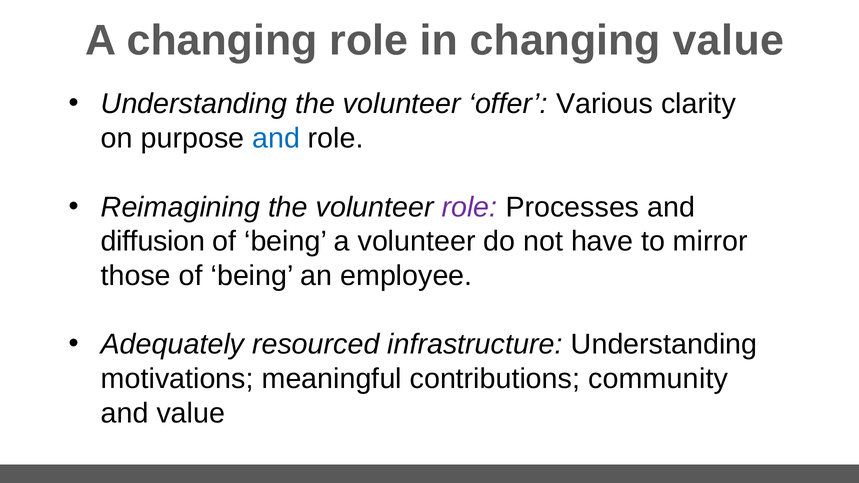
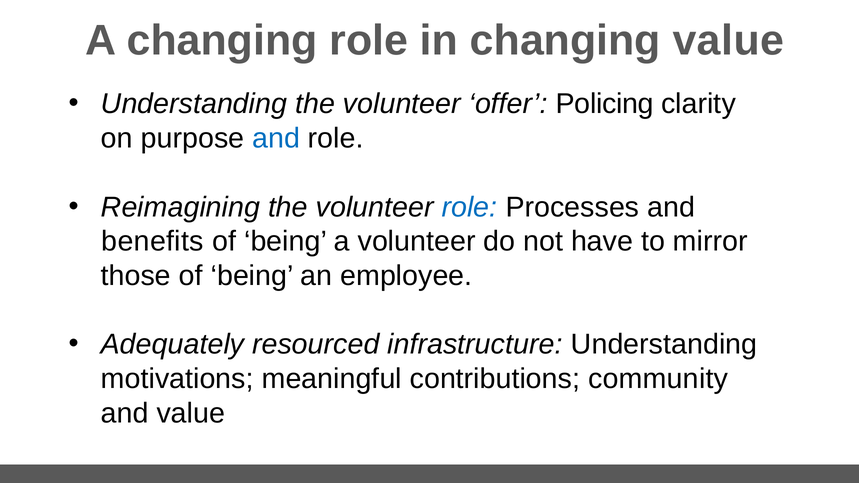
Various: Various -> Policing (605, 104)
role colour: purple -> blue (469, 207)
diffusion: diffusion -> benefits (152, 242)
